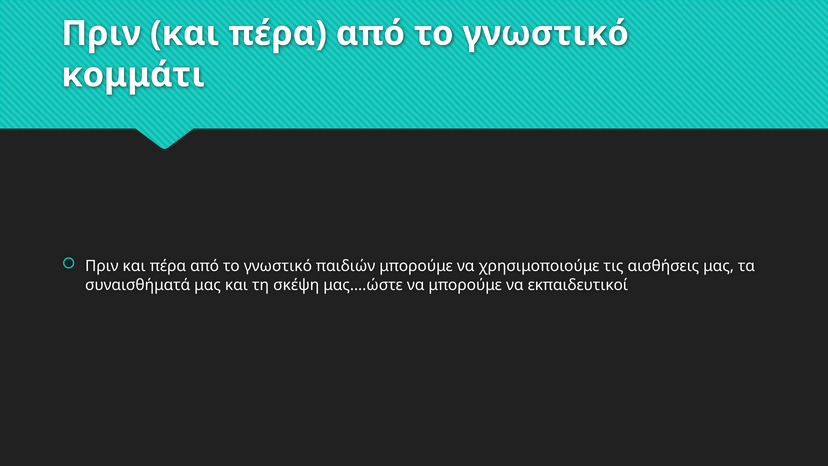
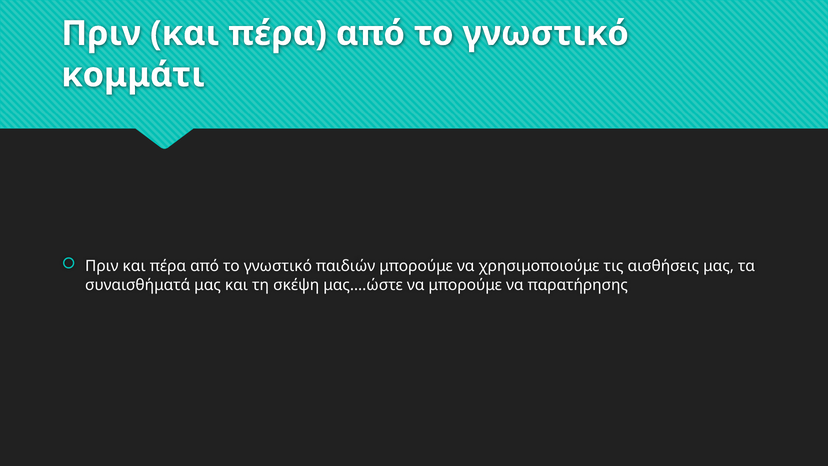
εκπαιδευτικοί: εκπαιδευτικοί -> παρατήρησης (578, 285)
